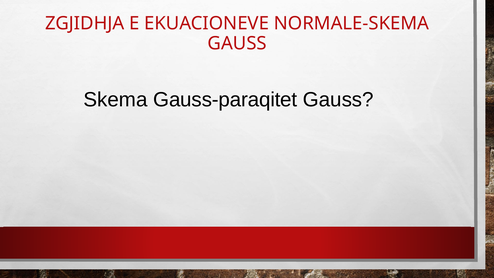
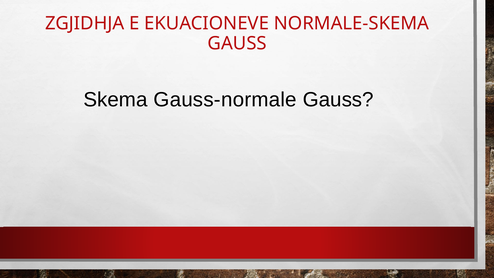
Gauss-paraqitet: Gauss-paraqitet -> Gauss-normale (225, 100)
